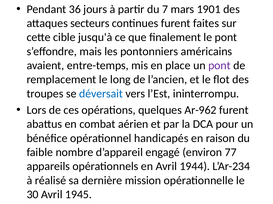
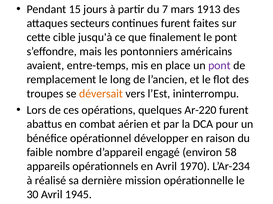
36: 36 -> 15 (75, 9)
1901: 1901 -> 1913 (209, 9)
déversait colour: blue -> orange (101, 94)
Ar-962: Ar-962 -> Ar-220 (200, 110)
handicapés: handicapés -> développer (161, 139)
77: 77 -> 58 (231, 153)
1944: 1944 -> 1970 (195, 167)
